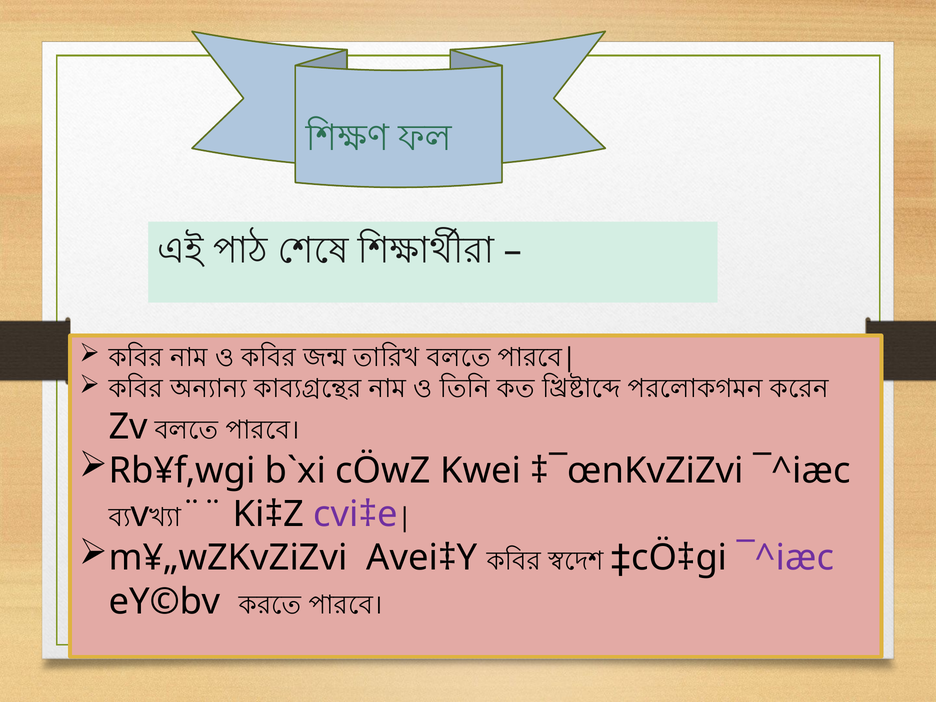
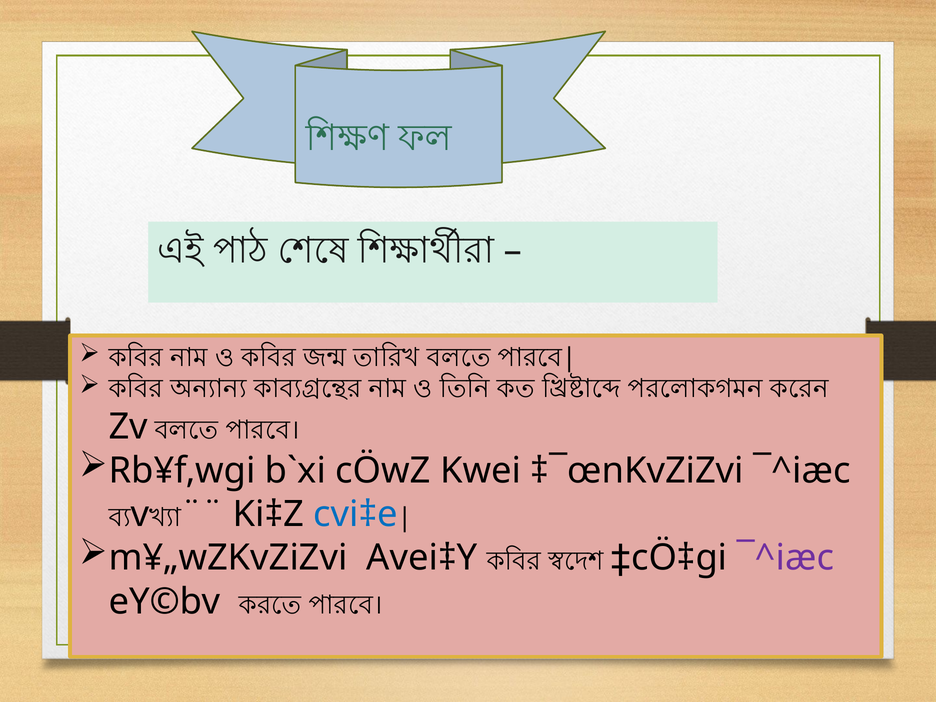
cvi‡e colour: purple -> blue (356, 514)
